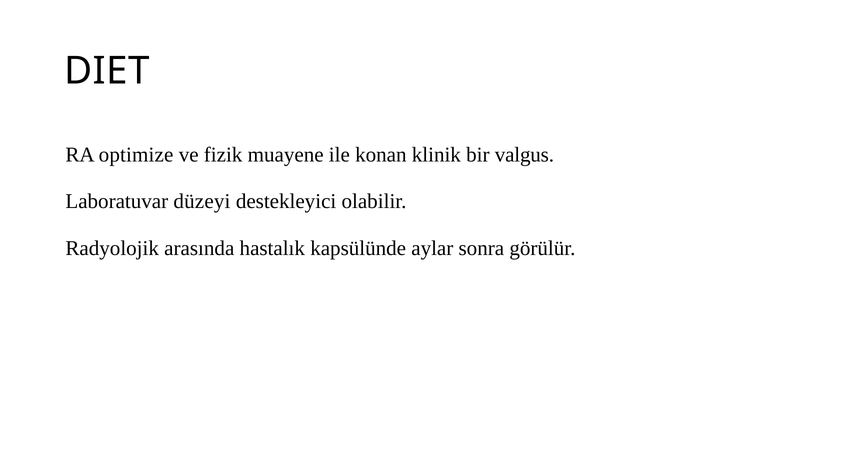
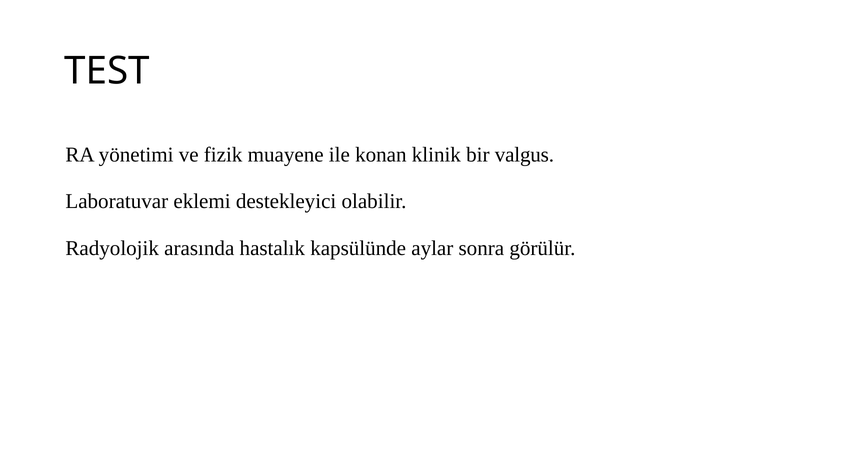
DIET: DIET -> TEST (107, 71)
optimize: optimize -> yönetimi (136, 155)
düzeyi: düzeyi -> eklemi (202, 201)
